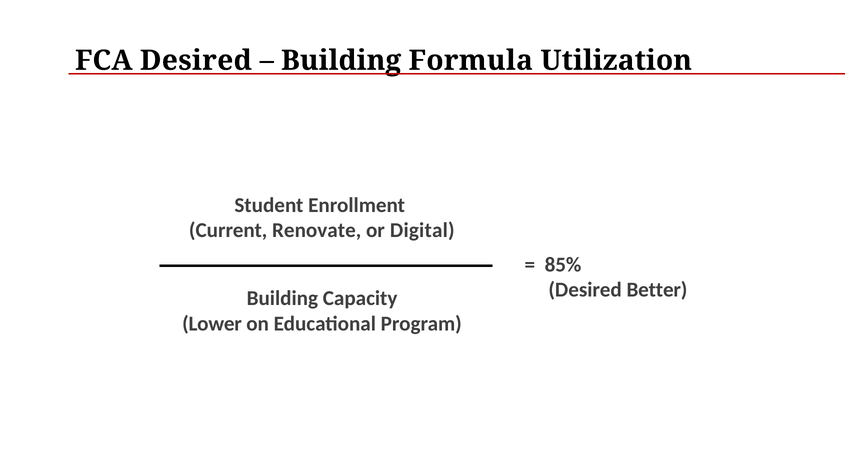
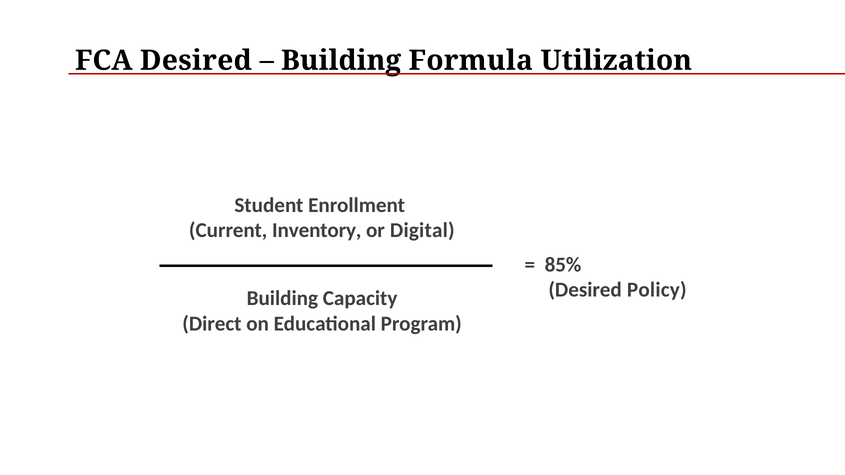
Renovate: Renovate -> Inventory (317, 231)
Better: Better -> Policy (657, 290)
Lower: Lower -> Direct (212, 324)
